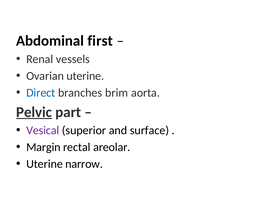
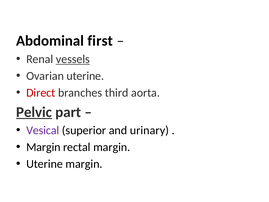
vessels underline: none -> present (73, 59)
Direct colour: blue -> red (41, 93)
brim: brim -> third (117, 93)
surface: surface -> urinary (149, 130)
rectal areolar: areolar -> margin (112, 147)
Uterine narrow: narrow -> margin (84, 164)
